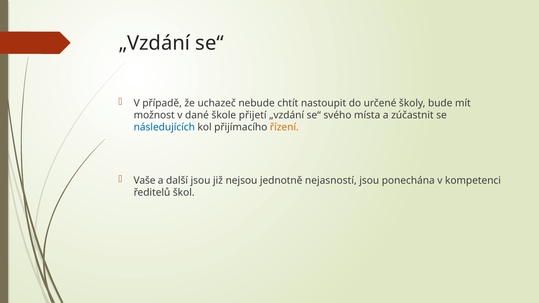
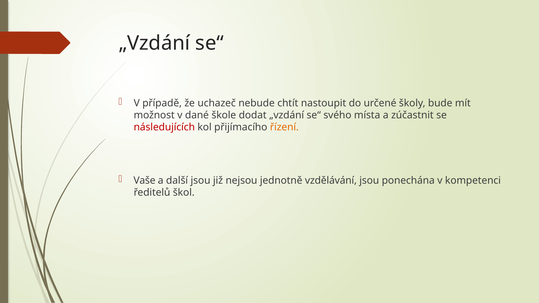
přijetí: přijetí -> dodat (253, 115)
následujících colour: blue -> red (164, 127)
nejasností: nejasností -> vzdělávání (331, 181)
